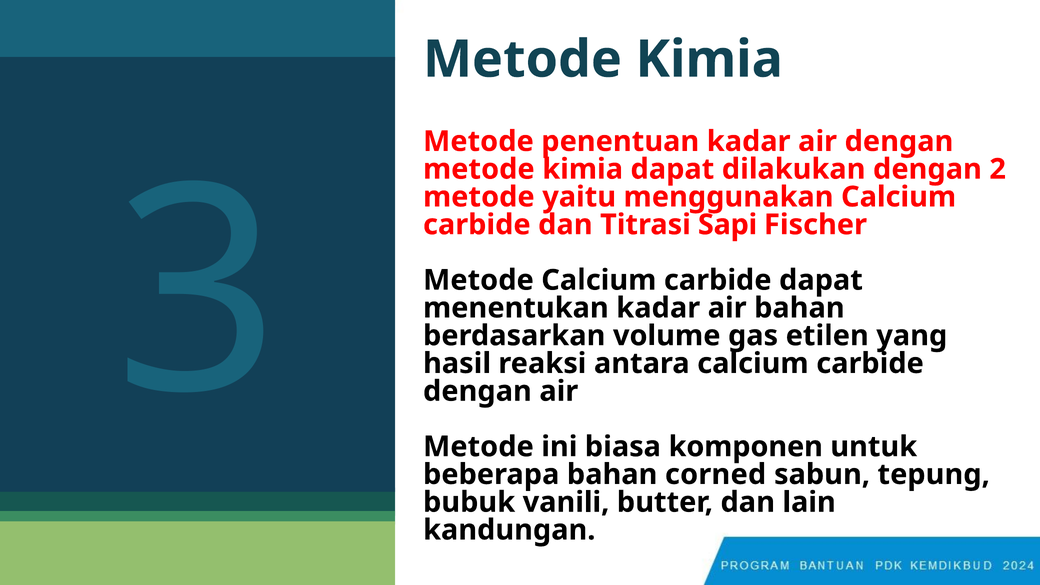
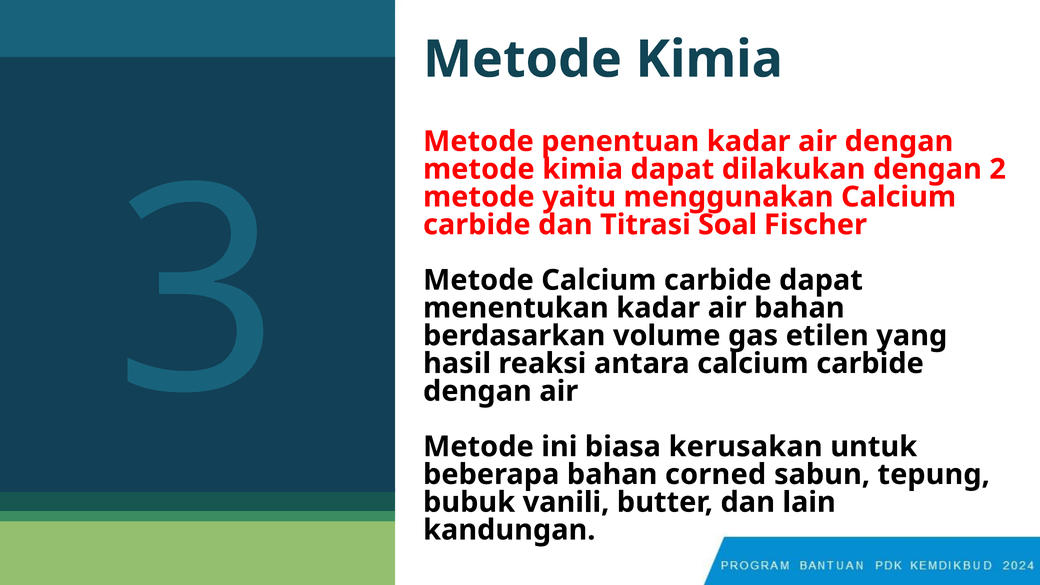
Sapi: Sapi -> Soal (728, 225)
komponen: komponen -> kerusakan (746, 447)
